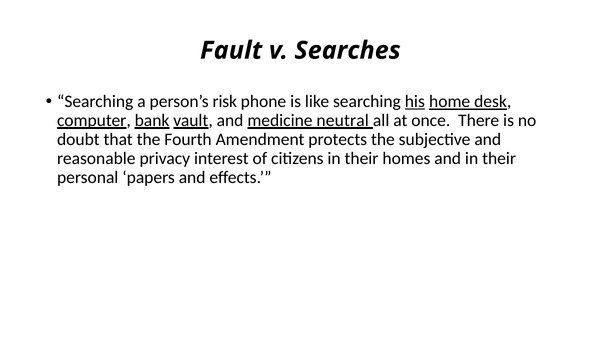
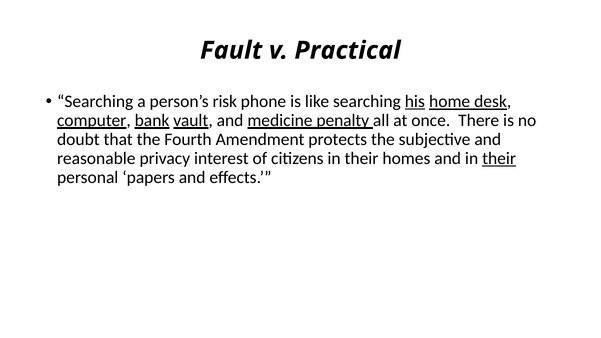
Searches: Searches -> Practical (348, 50)
neutral: neutral -> penalty (343, 121)
their underline: none -> present (499, 158)
